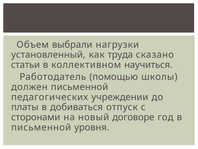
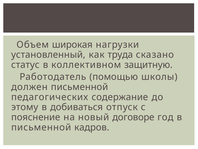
выбрали: выбрали -> широкая (72, 44)
статьи: статьи -> статус (25, 65)
научиться: научиться -> защитную (148, 65)
учреждении: учреждении -> содержание (120, 97)
платы: платы -> этому (25, 107)
сторонами: сторонами -> пояснение (36, 117)
уровня: уровня -> кадров (92, 127)
